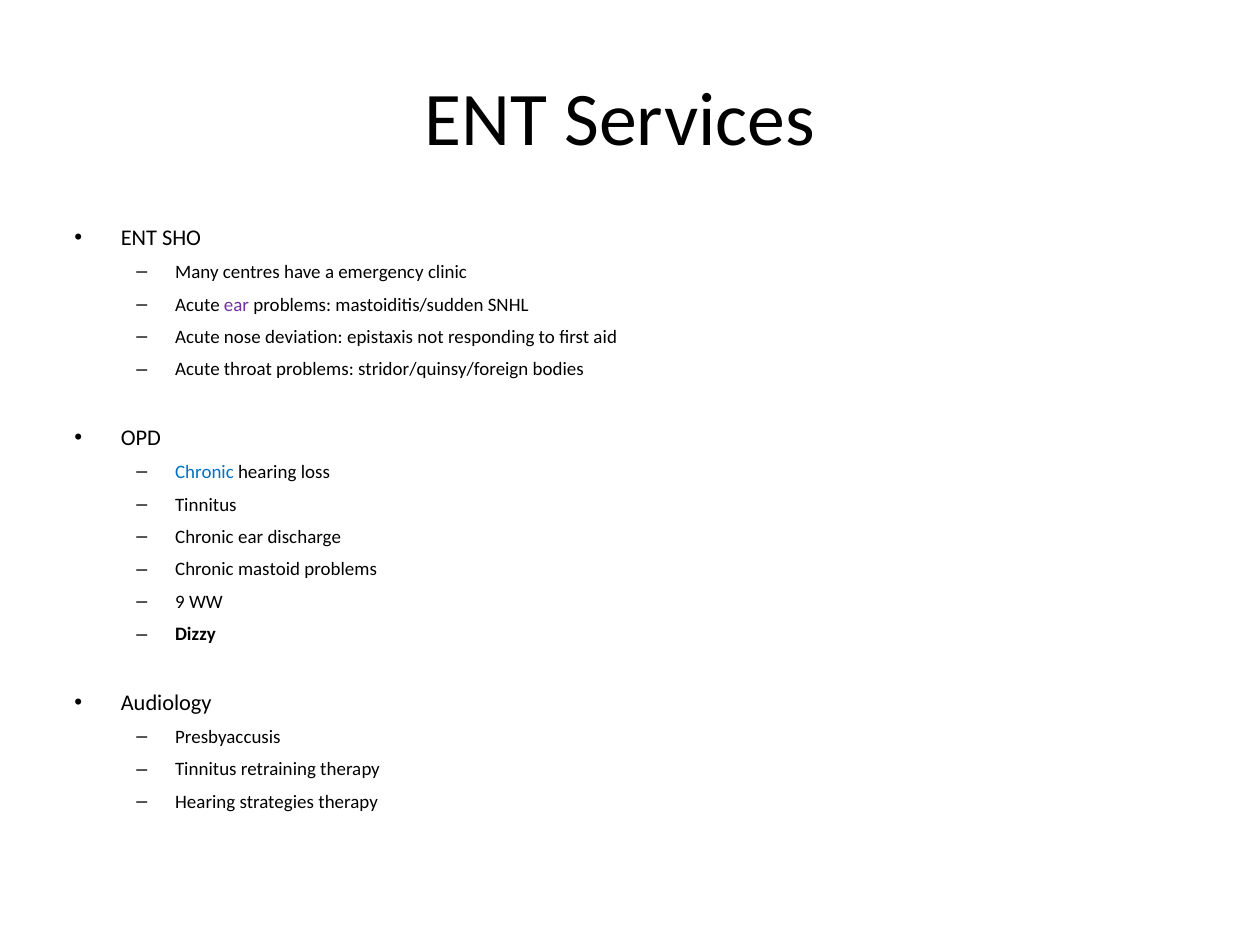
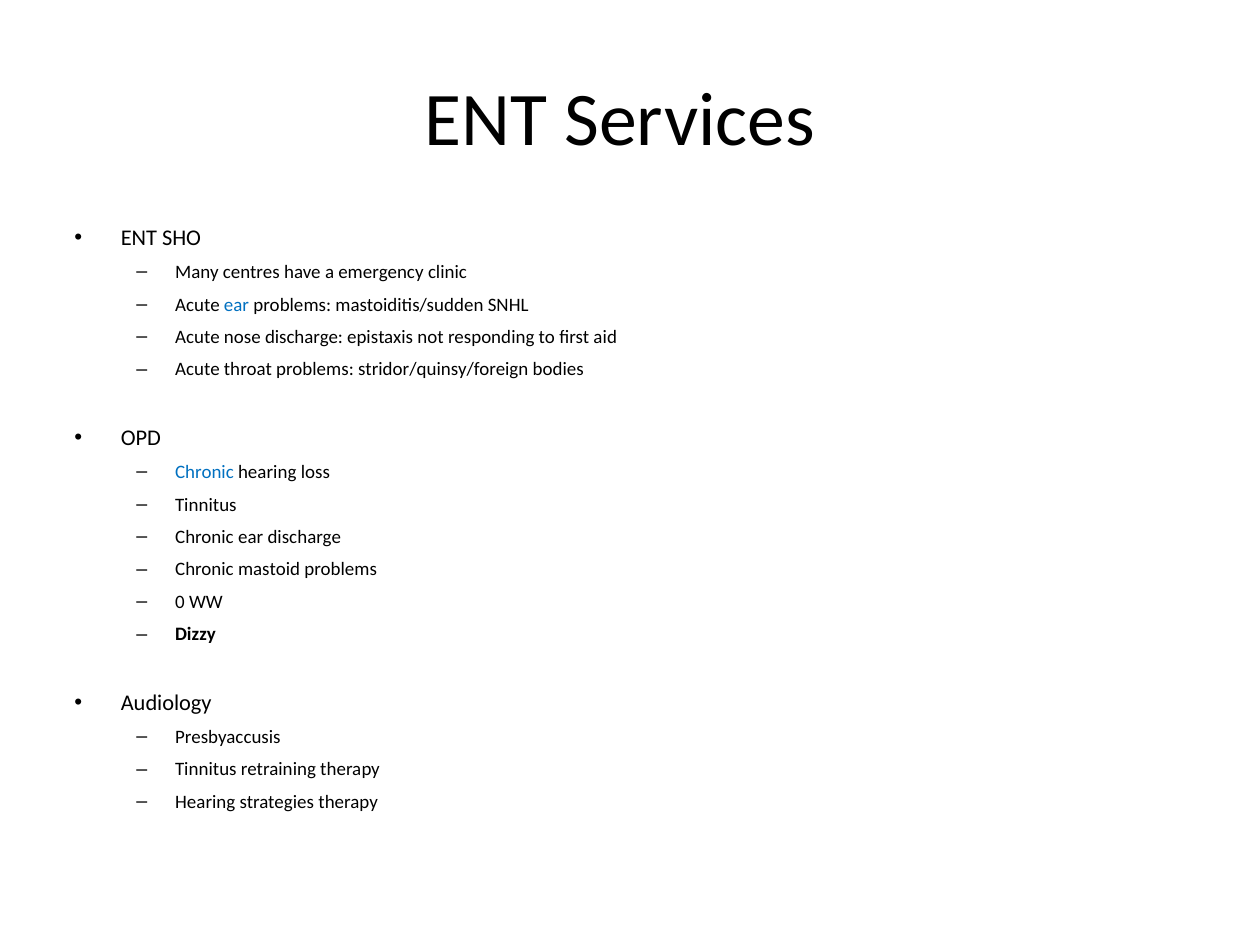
ear colour: purple -> blue (236, 305)
nose deviation: deviation -> discharge (304, 337)
9: 9 -> 0 (180, 602)
